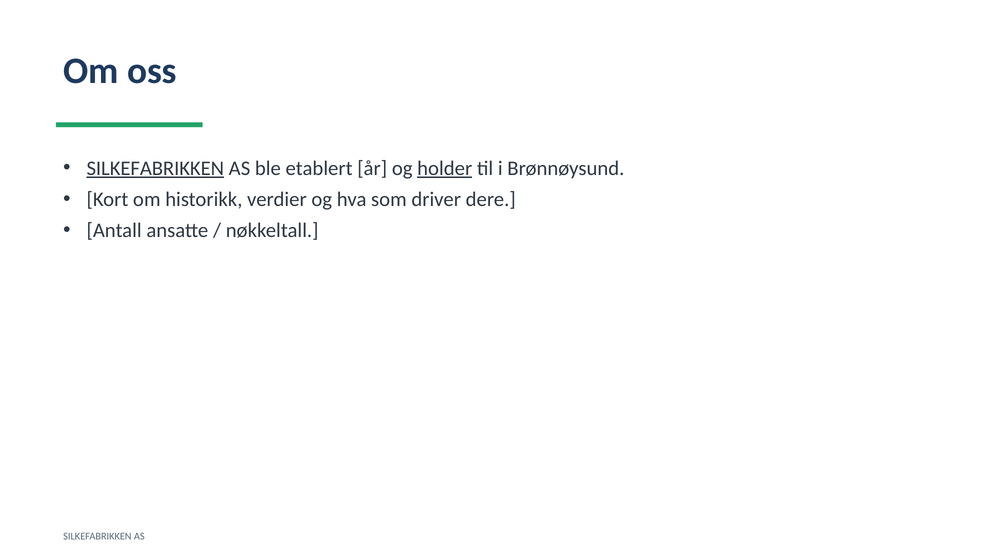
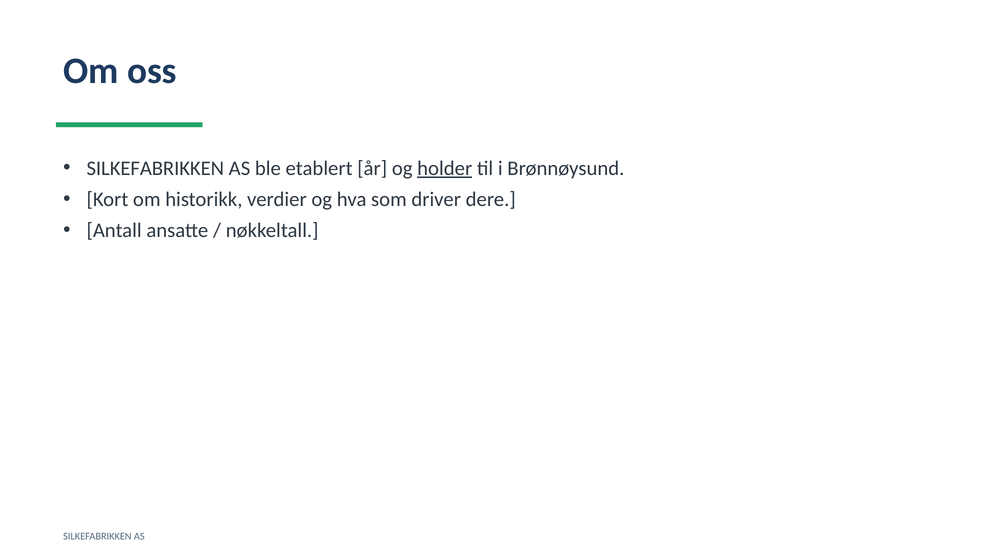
SILKEFABRIKKEN underline: present -> none (155, 168)
